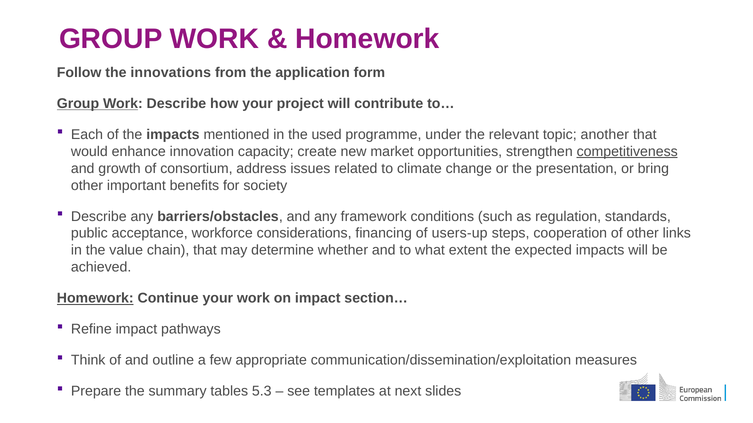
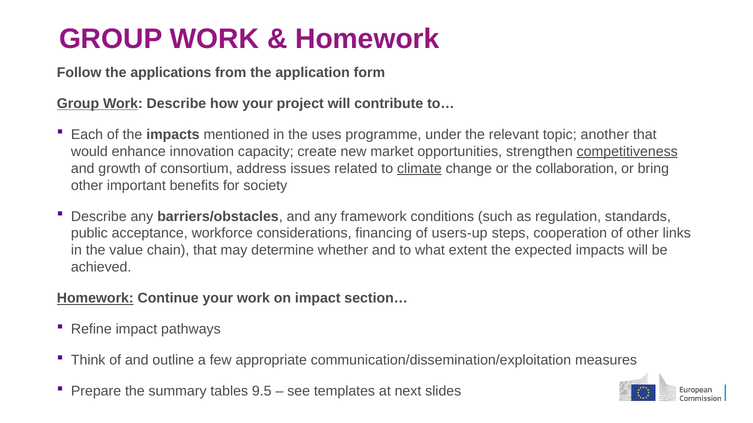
innovations: innovations -> applications (171, 73)
used: used -> uses (327, 135)
climate underline: none -> present (419, 169)
presentation: presentation -> collaboration (577, 169)
5.3: 5.3 -> 9.5 (262, 392)
